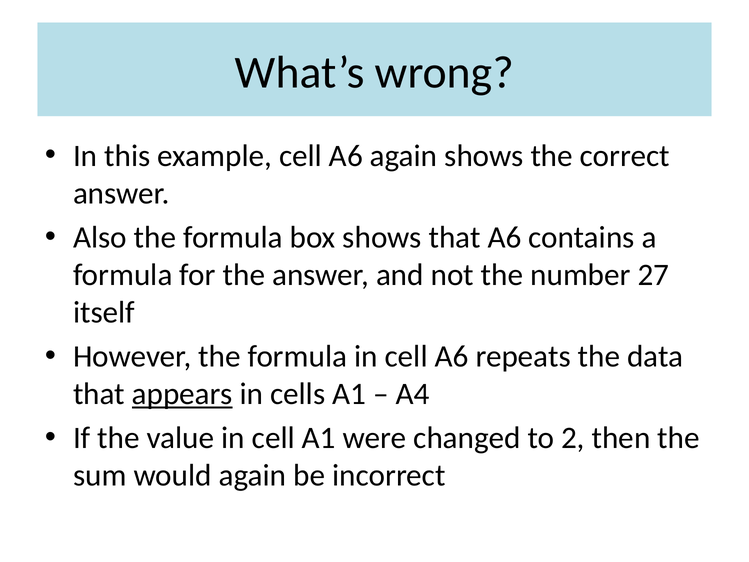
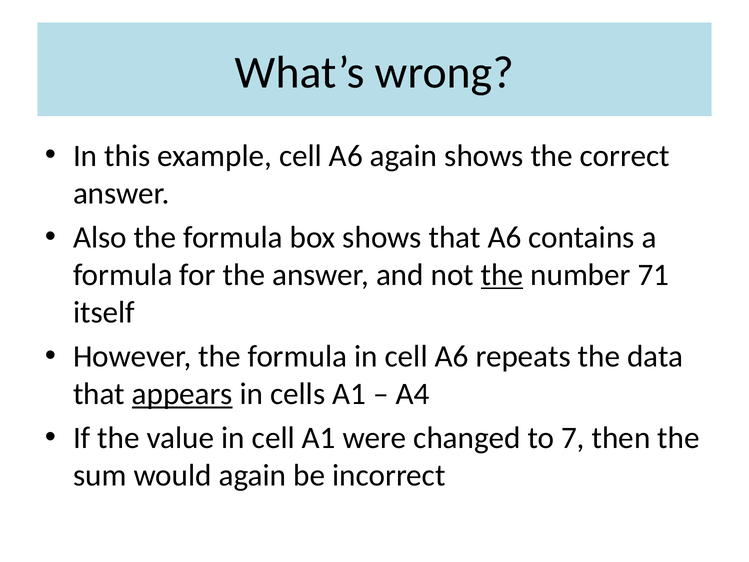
the underline: none -> present (502, 275)
27: 27 -> 71 (653, 275)
2: 2 -> 7 (573, 438)
